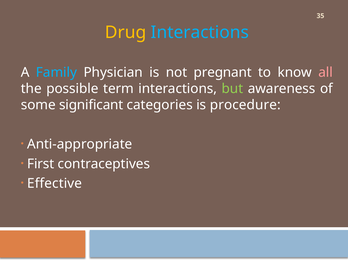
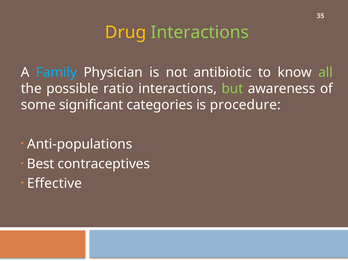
Interactions colour: light blue -> light green (200, 32)
pregnant: pregnant -> antibiotic (223, 72)
all colour: pink -> light green (326, 72)
term: term -> ratio (118, 89)
Anti-appropriate: Anti-appropriate -> Anti-populations (80, 144)
First: First -> Best (41, 164)
